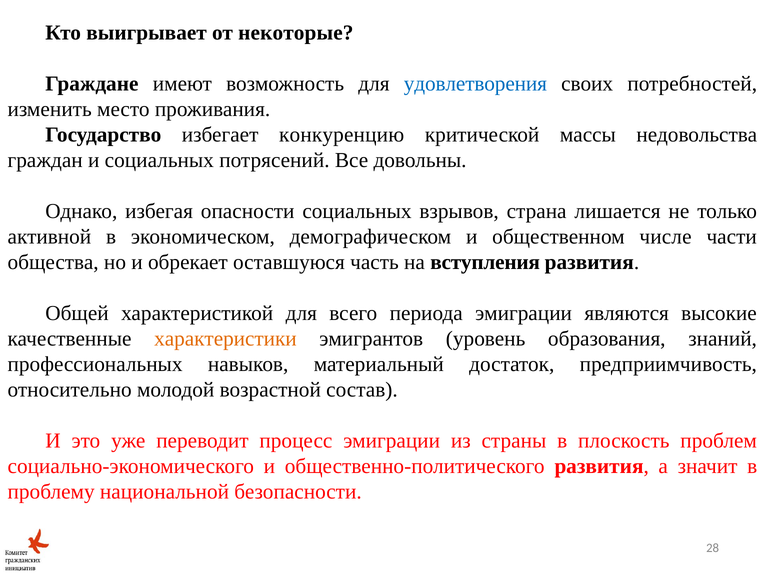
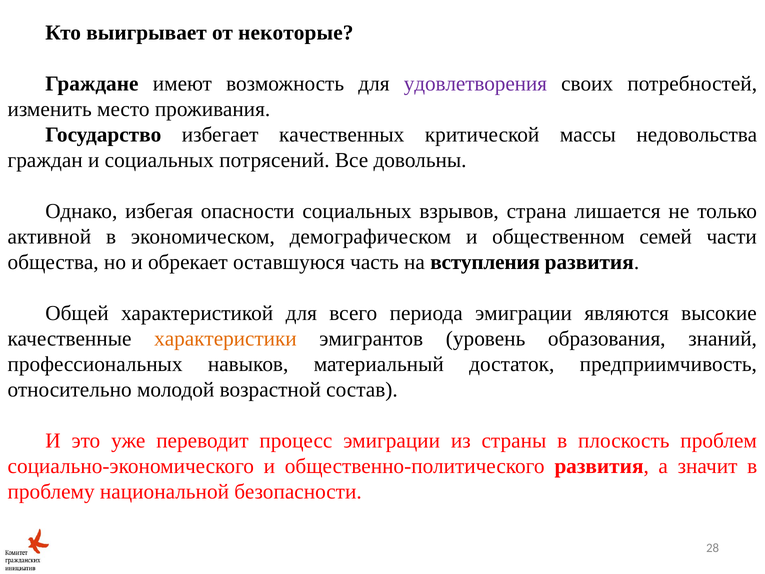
удовлетворения colour: blue -> purple (475, 84)
конкуренцию: конкуренцию -> качественных (342, 135)
числе: числе -> семей (666, 237)
